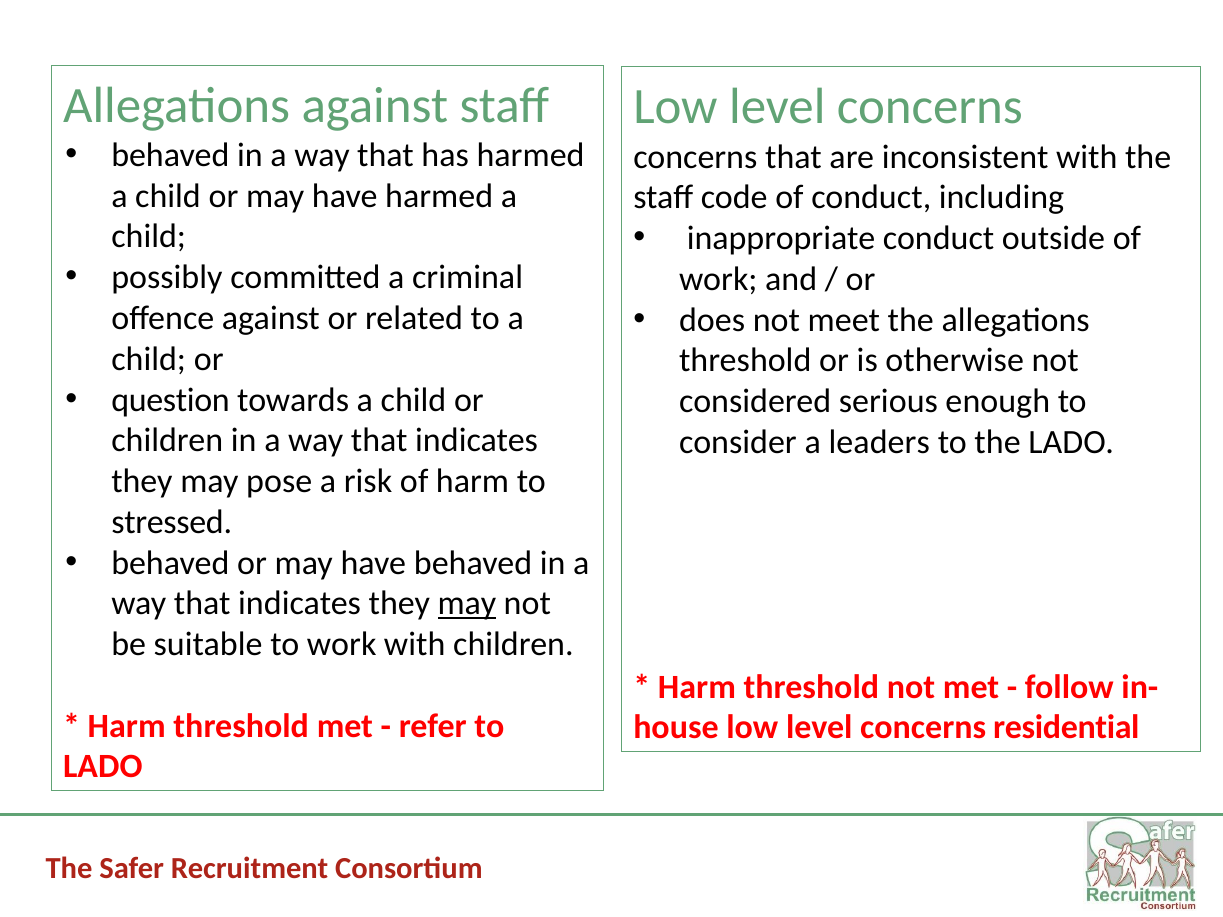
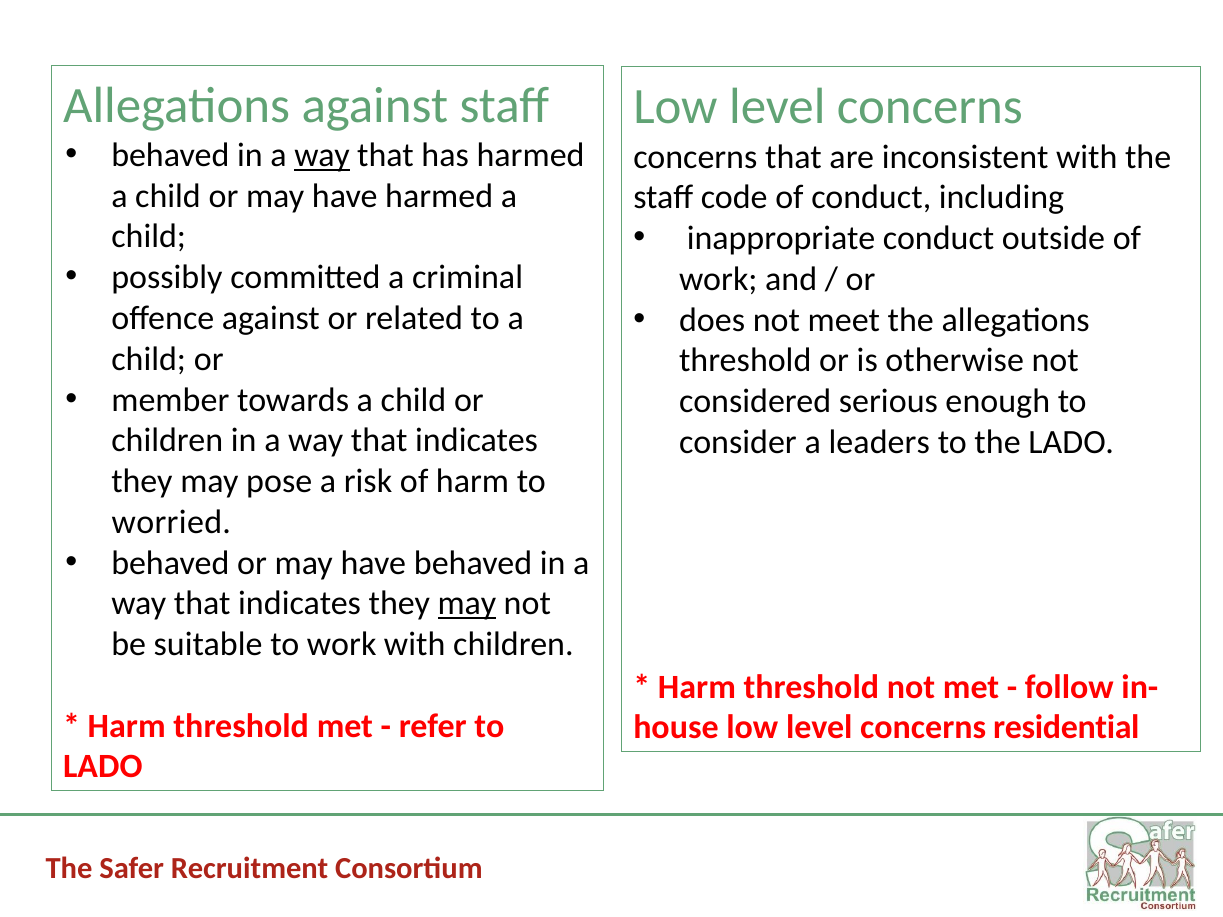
way underline: none -> present (322, 155)
question: question -> member (170, 400)
stressed: stressed -> worried (171, 522)
